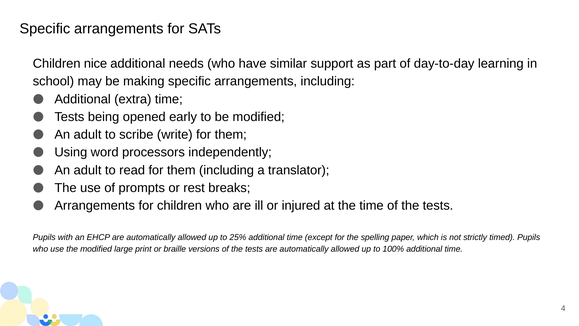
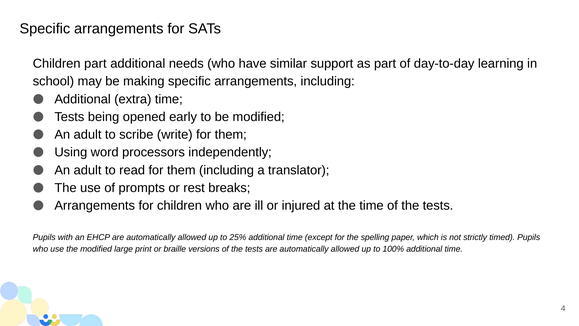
Children nice: nice -> part (95, 64)
